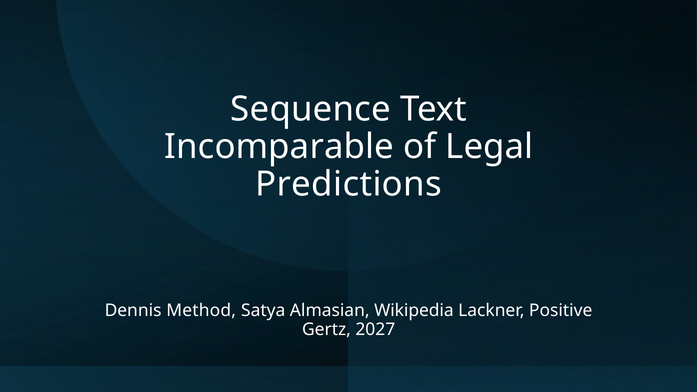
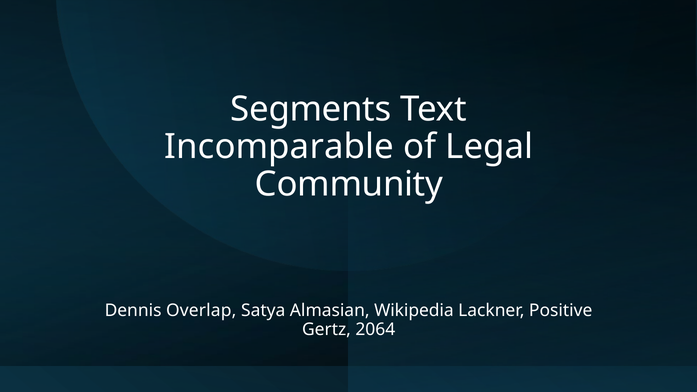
Sequence: Sequence -> Segments (311, 109)
Predictions: Predictions -> Community (349, 184)
Method: Method -> Overlap (201, 311)
2027: 2027 -> 2064 (375, 330)
